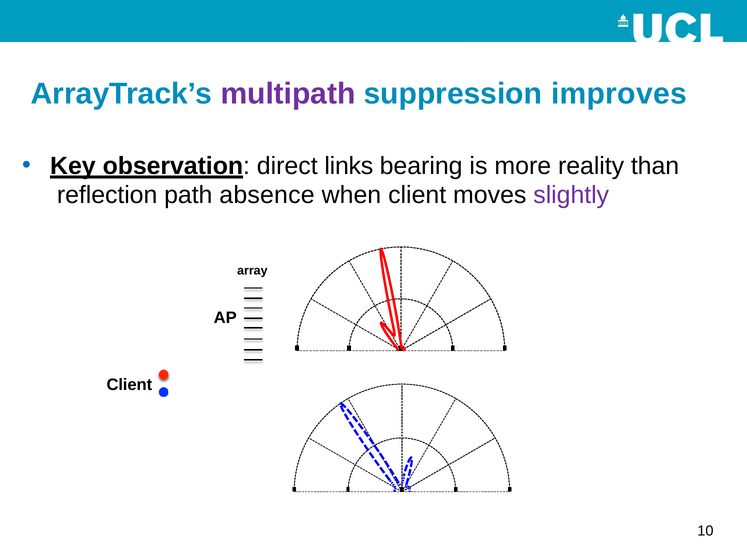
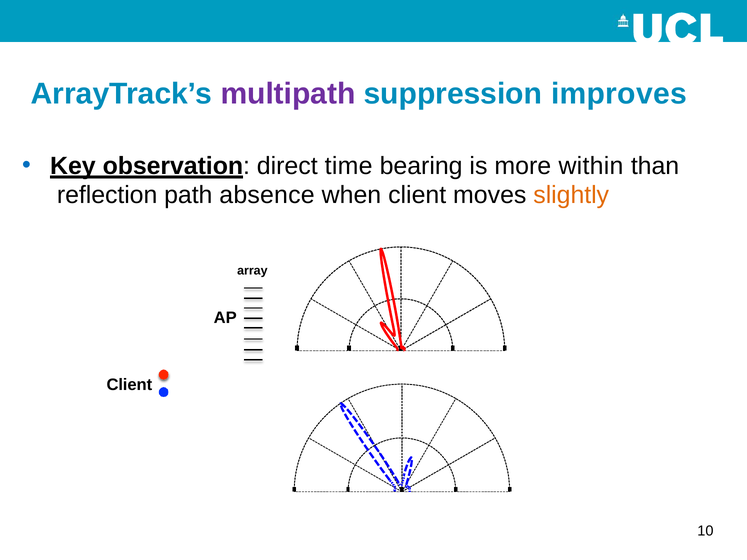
links: links -> time (349, 166)
reality: reality -> within (591, 166)
slightly colour: purple -> orange (571, 195)
